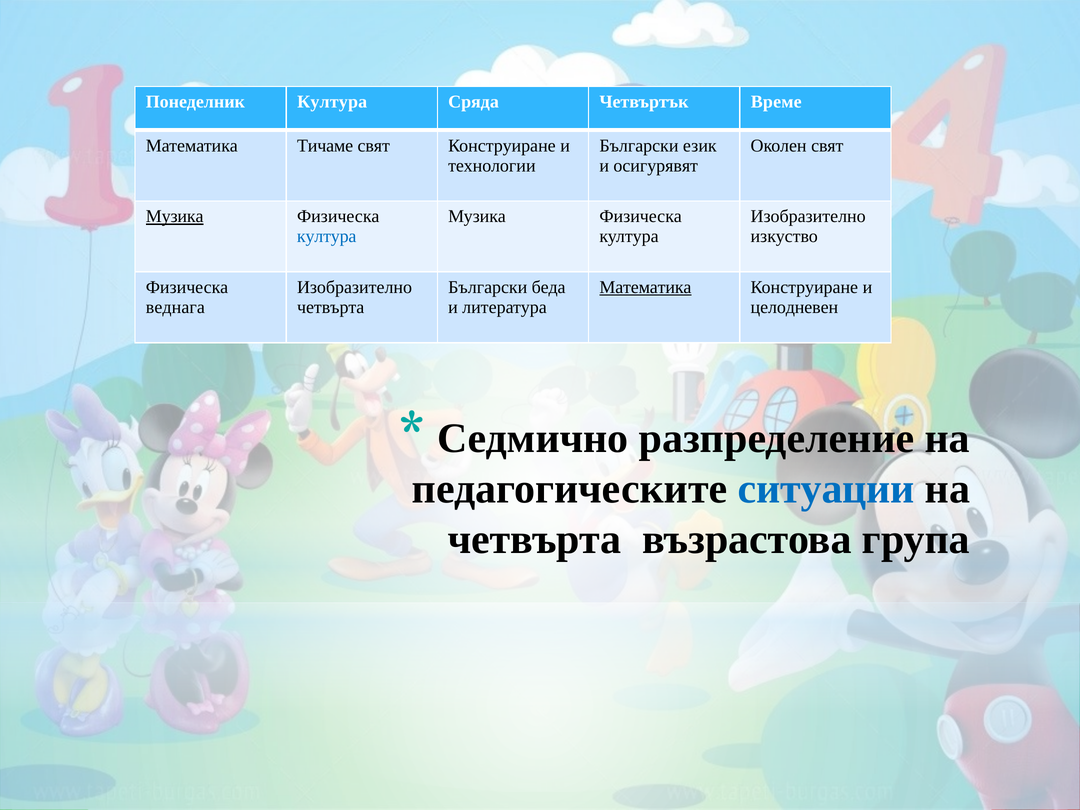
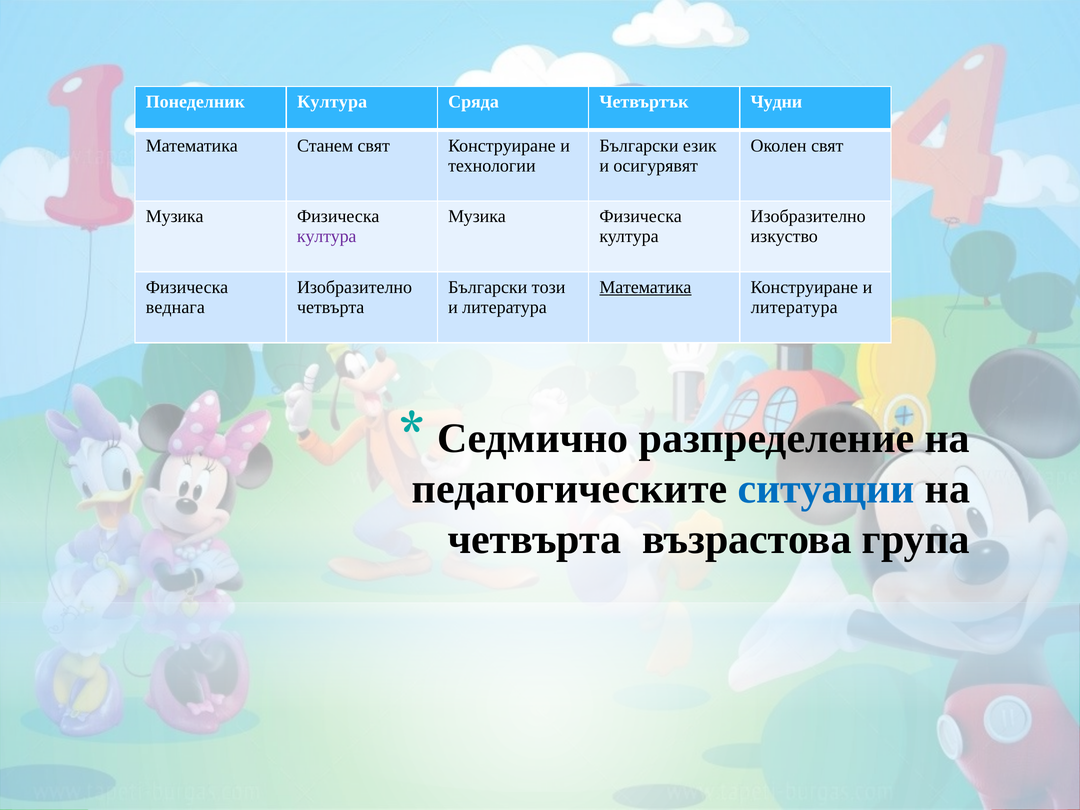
Време: Време -> Чудни (776, 102)
Тичаме: Тичаме -> Станем (325, 146)
Музика underline: present -> none (175, 217)
култура colour: blue -> purple (327, 237)
беда: беда -> този (549, 287)
целодневен: целодневен -> литература (794, 307)
